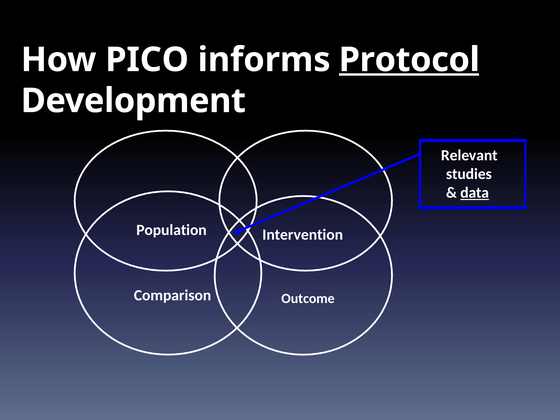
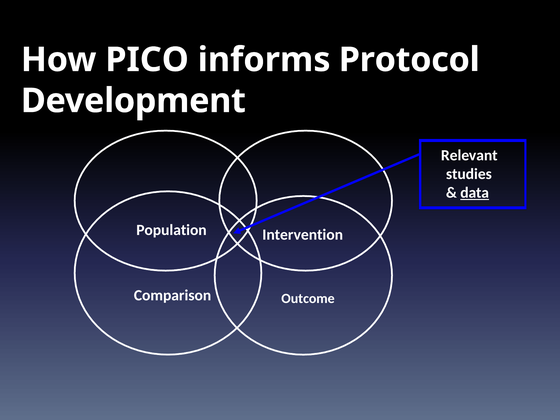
Protocol underline: present -> none (409, 60)
